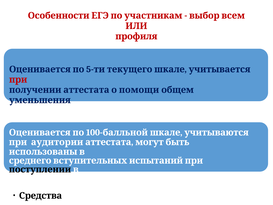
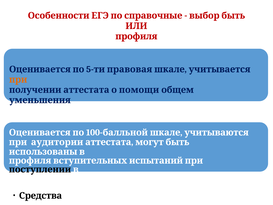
участникам: участникам -> справочные (153, 16)
всем: всем -> быть (233, 16)
текущего: текущего -> правовая (130, 69)
при colour: red -> orange (18, 79)
среднего: среднего -> профиля (30, 160)
